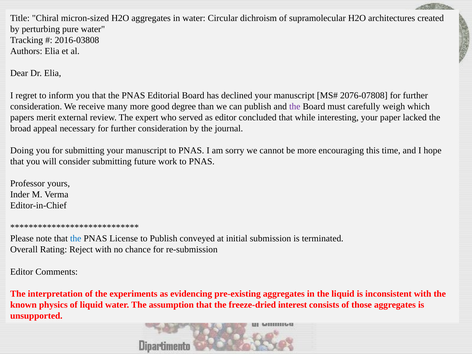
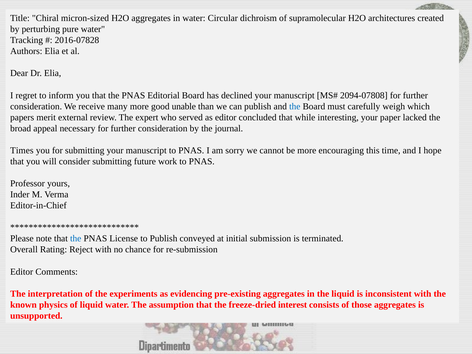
2016-03808: 2016-03808 -> 2016-07828 (77, 40)
2076-07808: 2076-07808 -> 2094-07808 (364, 95)
degree: degree -> unable (184, 106)
the colour: purple -> blue (295, 106)
Doing: Doing -> Times (22, 150)
